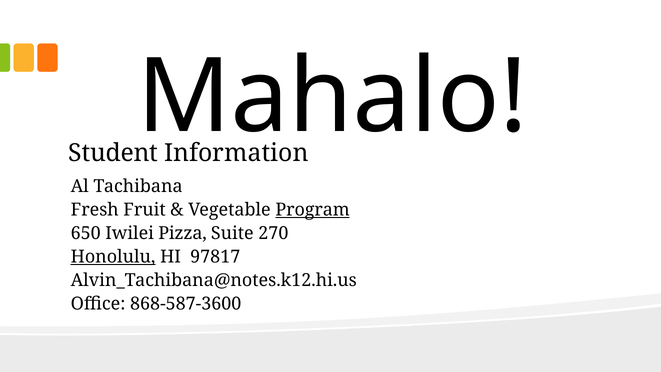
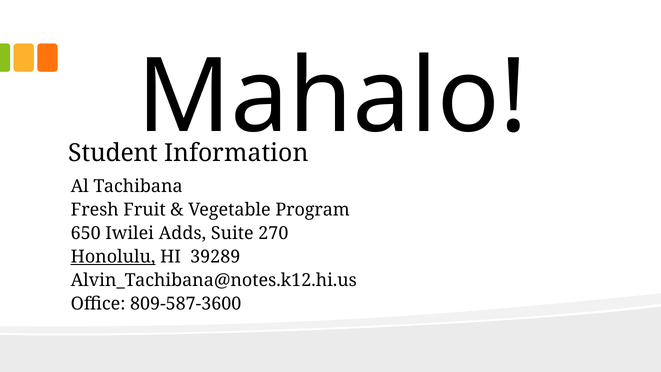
Program underline: present -> none (313, 210)
Pizza: Pizza -> Adds (182, 233)
97817: 97817 -> 39289 (215, 257)
868-587-3600: 868-587-3600 -> 809-587-3600 (186, 304)
